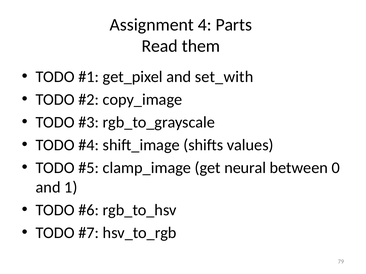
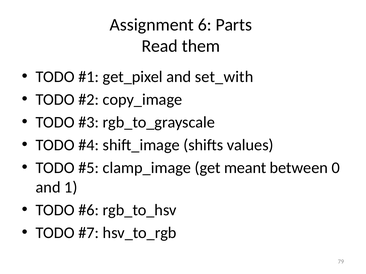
4: 4 -> 6 (205, 25)
neural: neural -> meant (245, 168)
